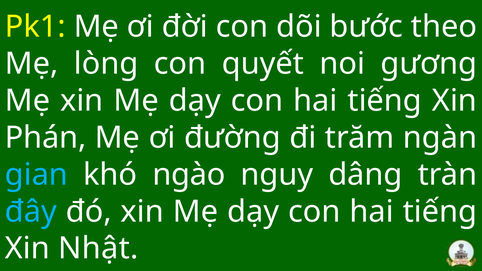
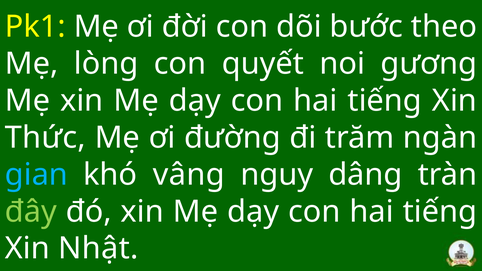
Phán: Phán -> Thức (45, 138)
ngào: ngào -> vâng (189, 175)
đây colour: light blue -> light green (31, 212)
